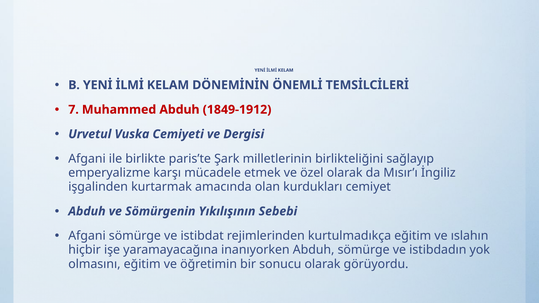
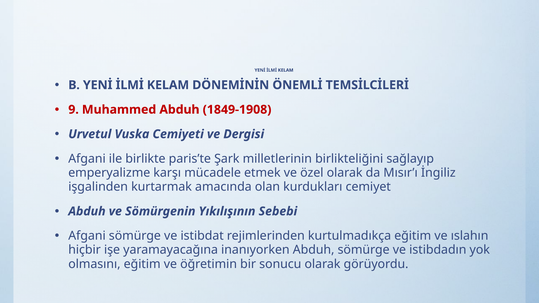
7: 7 -> 9 (74, 110)
1849-1912: 1849-1912 -> 1849-1908 (237, 110)
